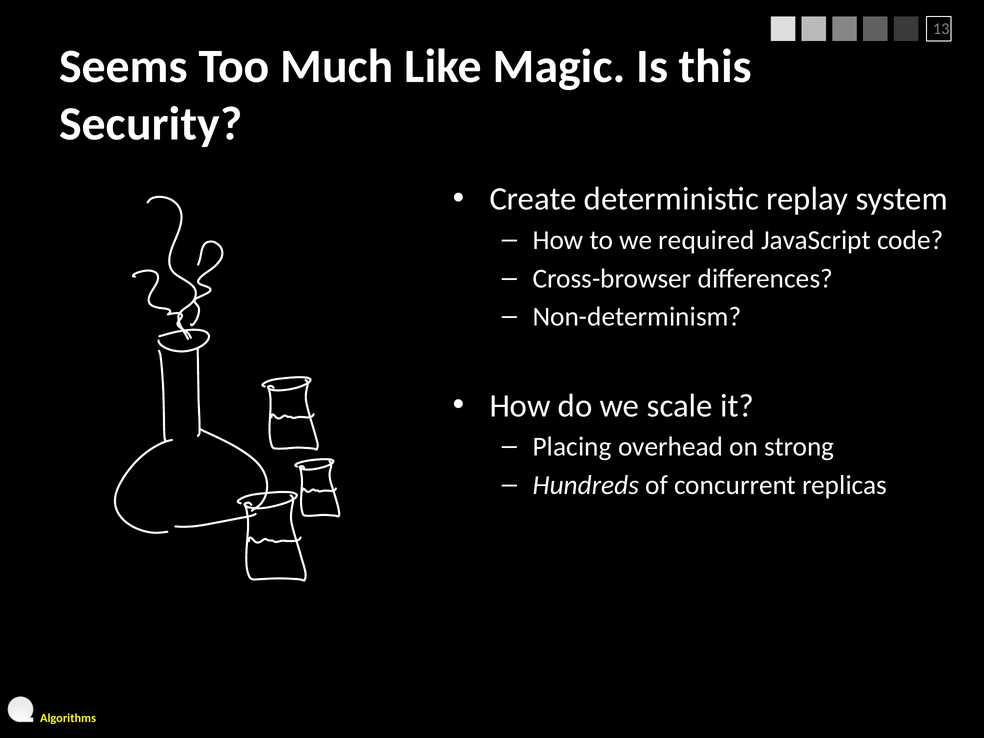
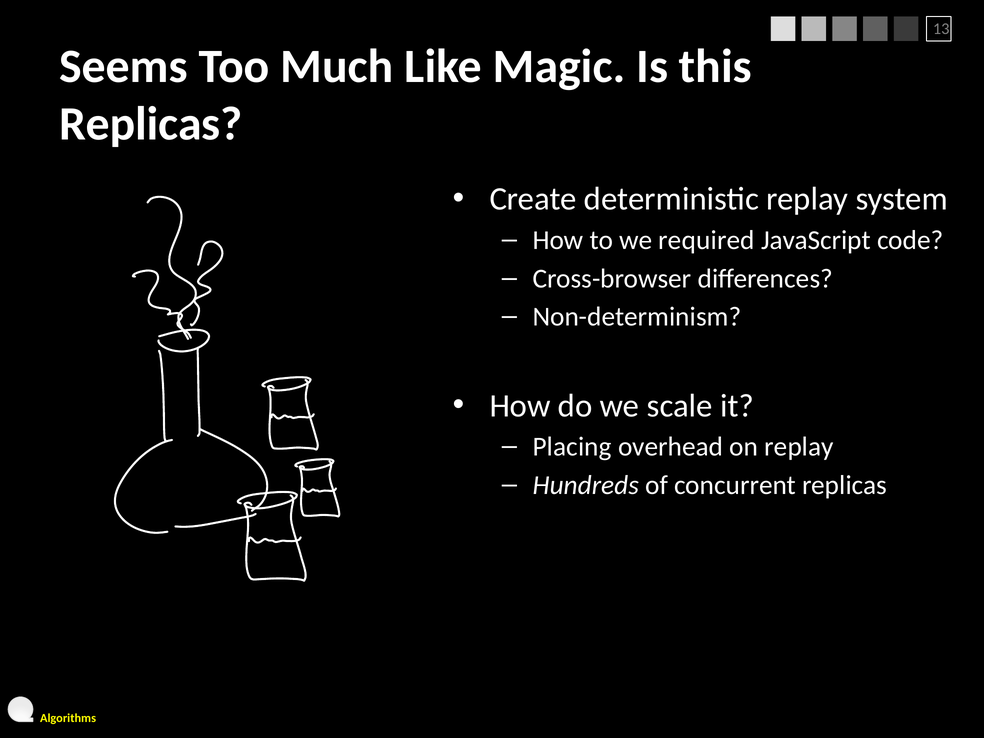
Security: Security -> Replicas (151, 124)
on strong: strong -> replay (799, 447)
